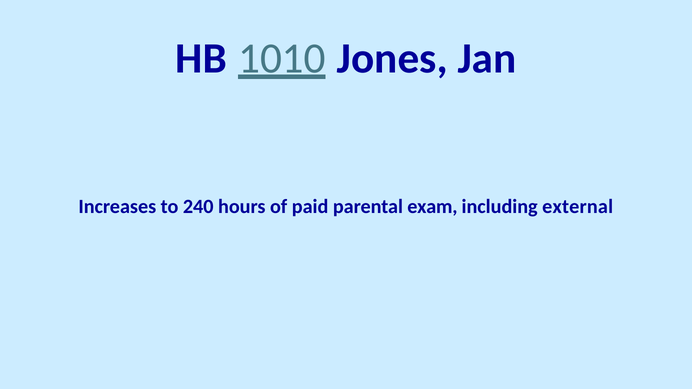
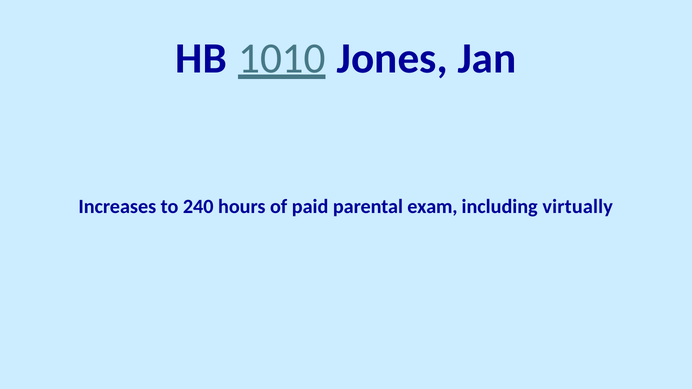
external: external -> virtually (578, 206)
